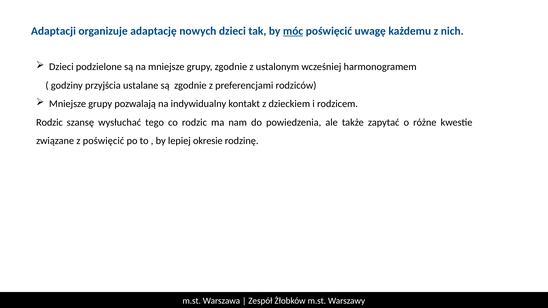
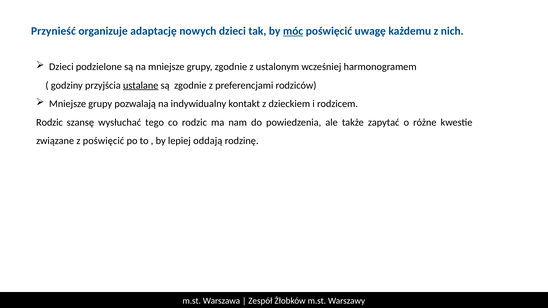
Adaptacji: Adaptacji -> Przynieść (53, 31)
ustalane underline: none -> present (141, 85)
okresie: okresie -> oddają (208, 141)
